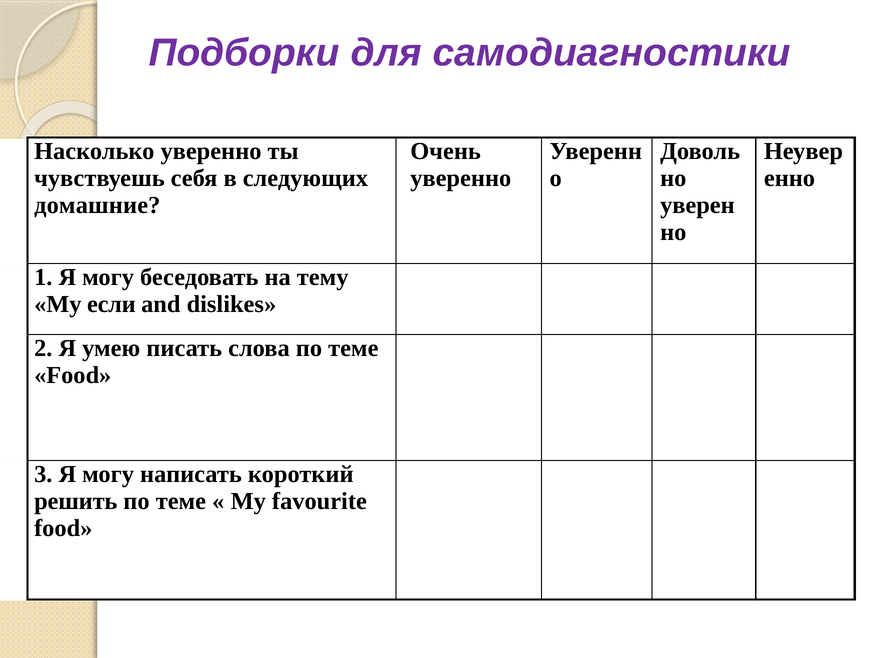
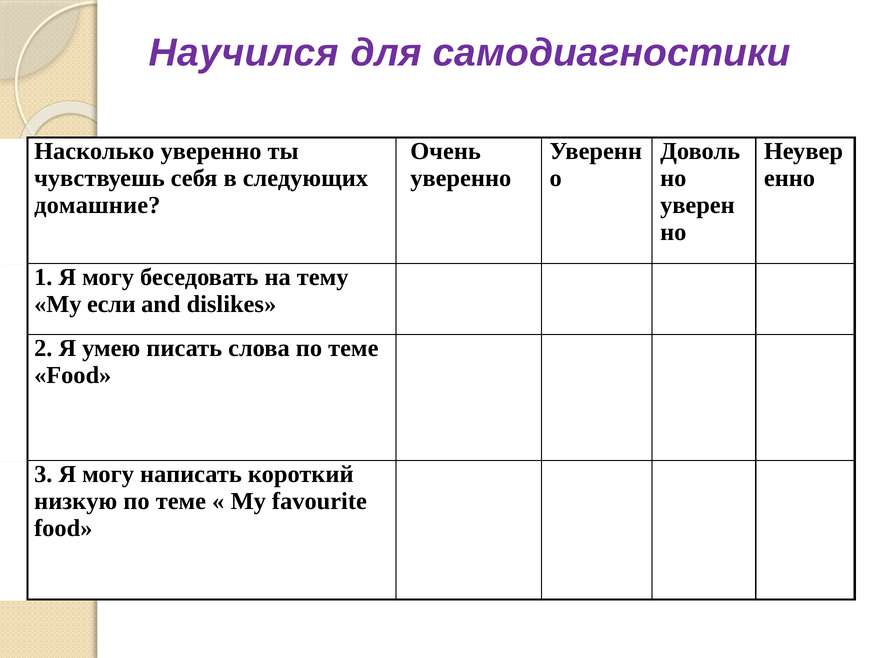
Подборки: Подборки -> Научился (244, 53)
решить: решить -> низкую (76, 502)
